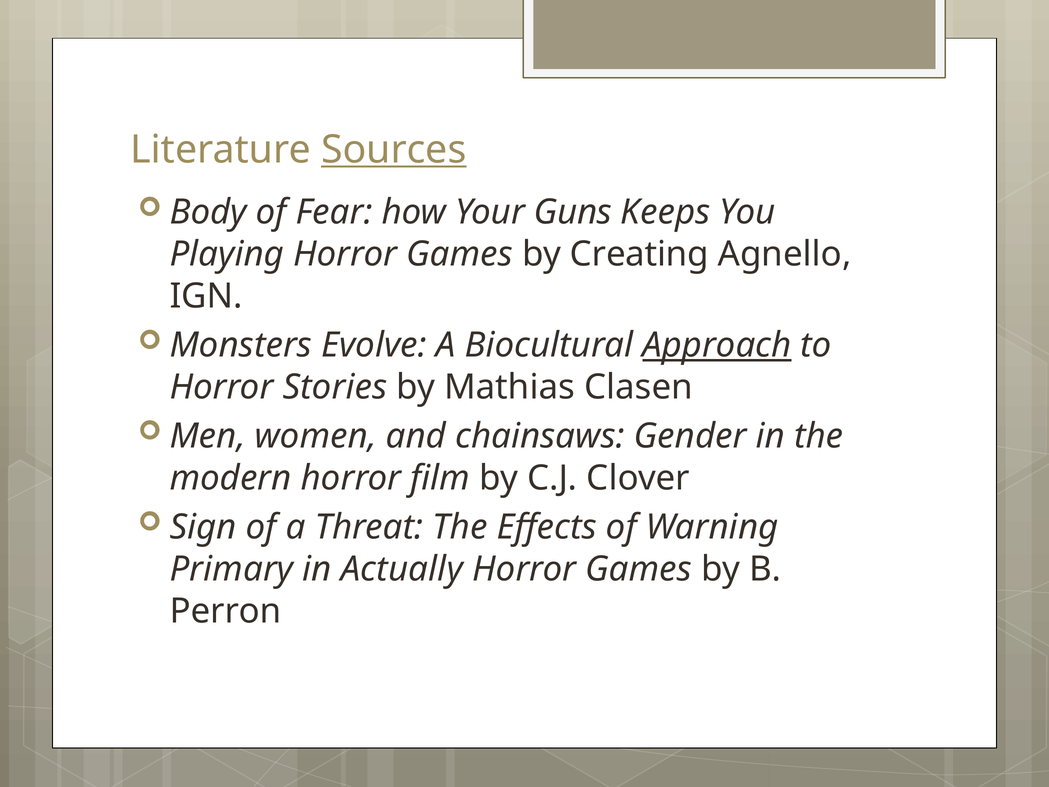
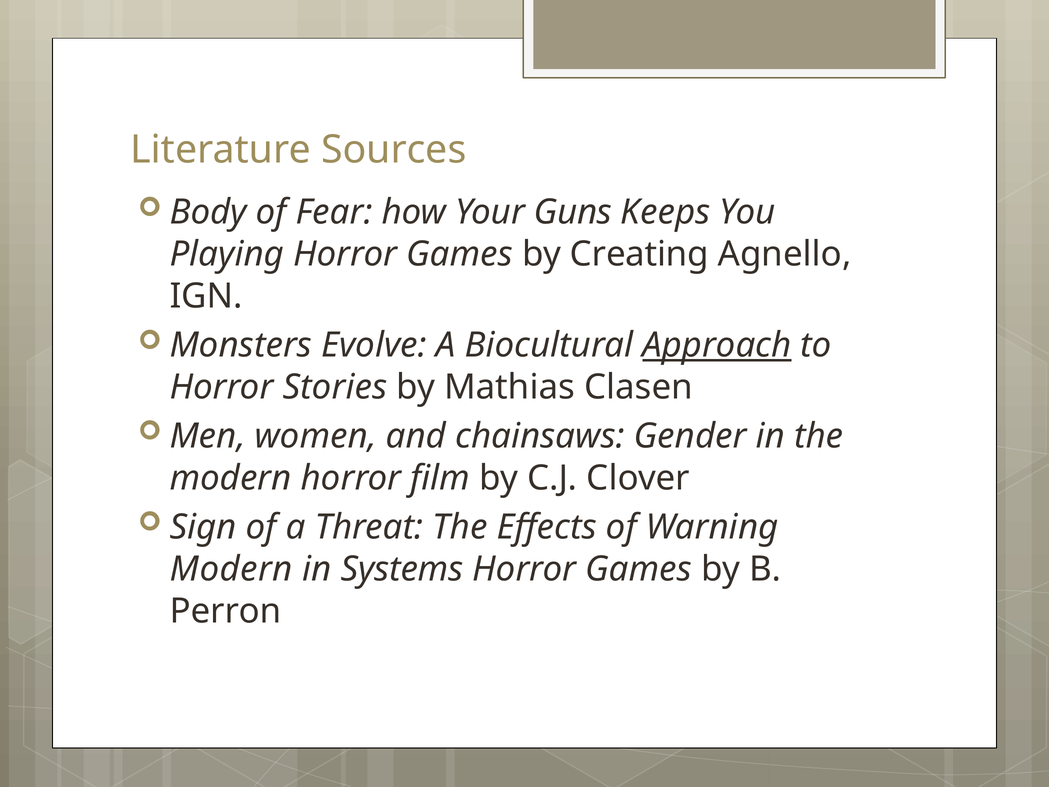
Sources underline: present -> none (394, 149)
Primary: Primary -> Modern (231, 569)
Actually: Actually -> Systems (402, 569)
